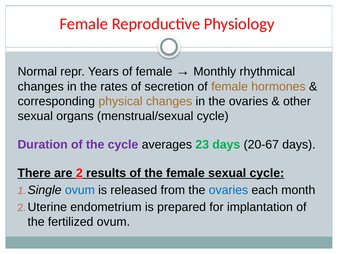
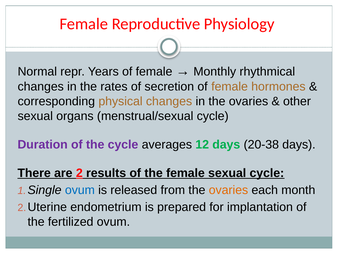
23: 23 -> 12 (202, 144)
20-67: 20-67 -> 20-38 (261, 144)
ovaries colour: blue -> orange (228, 190)
